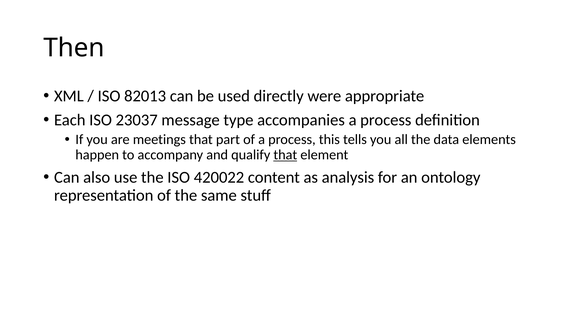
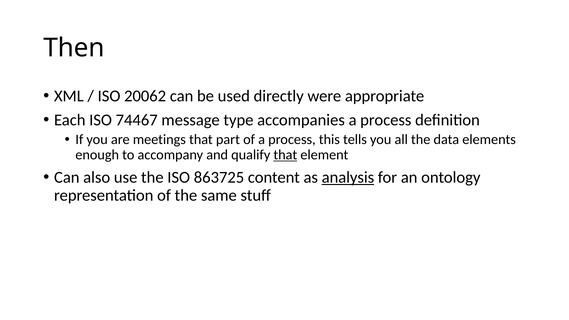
82013: 82013 -> 20062 (145, 96)
23037: 23037 -> 74467 (137, 120)
happen: happen -> enough (97, 155)
420022: 420022 -> 863725 (219, 177)
analysis underline: none -> present (348, 177)
